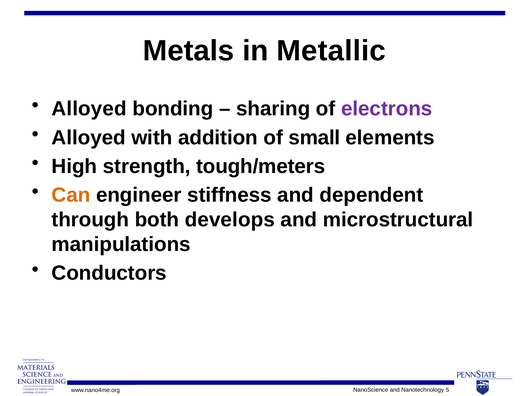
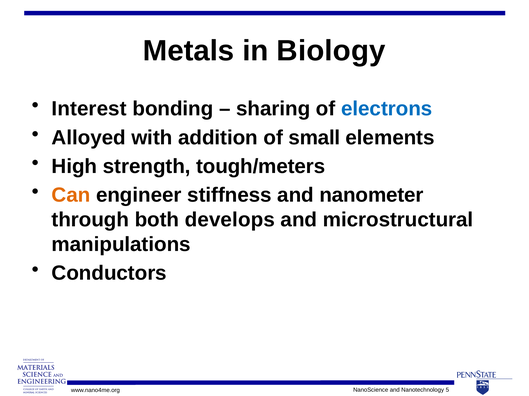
Metallic: Metallic -> Biology (331, 51)
Alloyed: Alloyed -> Interest (89, 109)
electrons colour: purple -> blue (387, 109)
dependent: dependent -> nanometer (371, 195)
